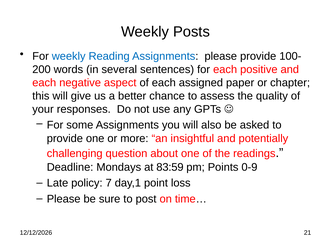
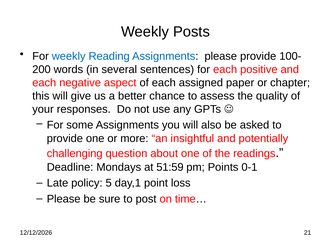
83:59: 83:59 -> 51:59 (170, 167)
0-9: 0-9 -> 0-1 (249, 167)
7: 7 -> 5 (109, 182)
